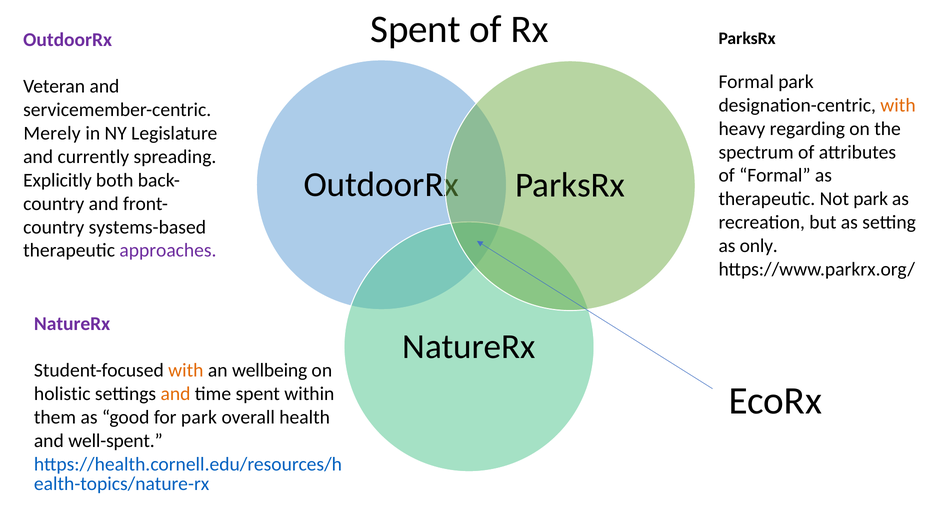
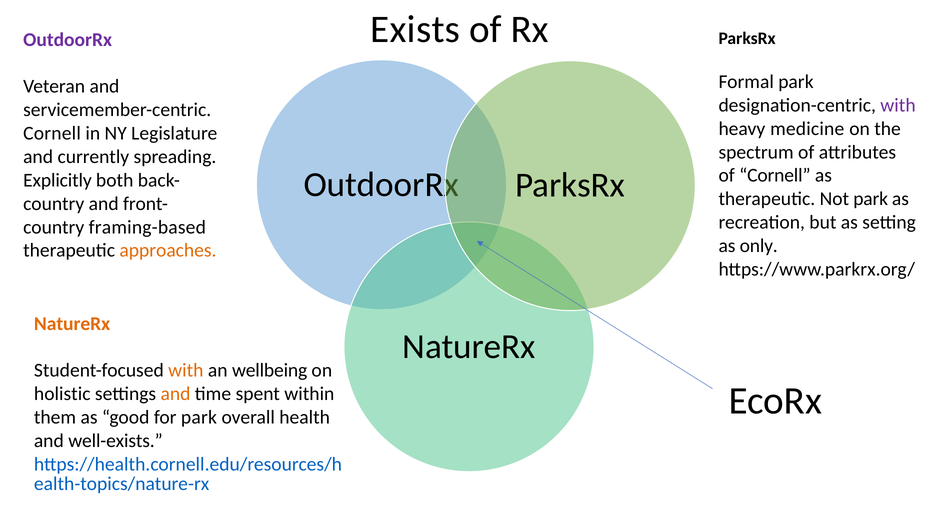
Spent: Spent -> Exists (415, 30)
with colour: orange -> purple (898, 105)
regarding: regarding -> medicine (807, 129)
Merely: Merely -> Cornell (52, 134)
of Formal: Formal -> Cornell (775, 176)
systems-based: systems-based -> framing-based (147, 227)
approaches colour: purple -> orange (168, 251)
NatureRx colour: purple -> orange (72, 324)
well-spent: well-spent -> well-exists (116, 441)
